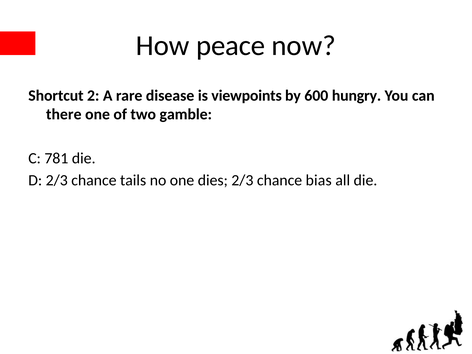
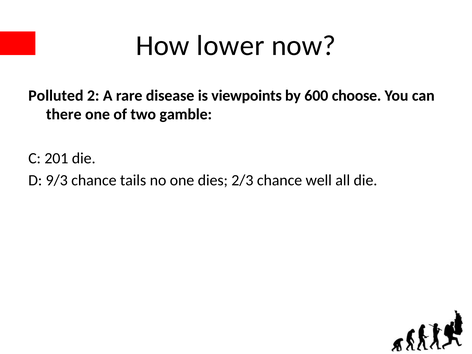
peace: peace -> lower (230, 46)
Shortcut: Shortcut -> Polluted (56, 96)
hungry: hungry -> choose (357, 96)
781: 781 -> 201 (56, 158)
D 2/3: 2/3 -> 9/3 (57, 180)
bias: bias -> well (319, 180)
